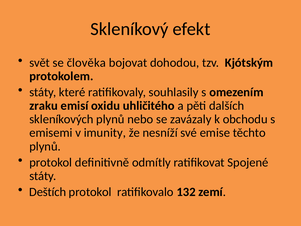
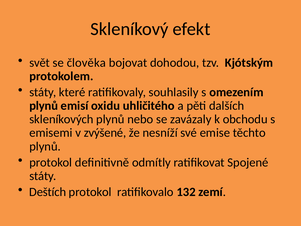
zraku: zraku -> plynů (44, 106)
imunity: imunity -> zvýšené (105, 133)
